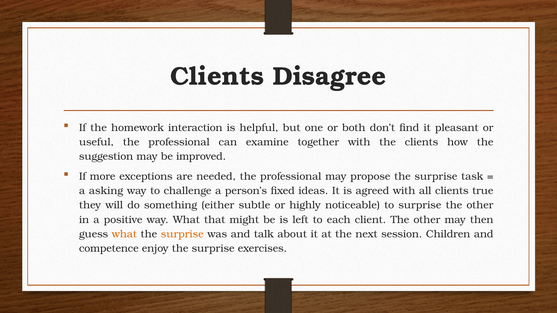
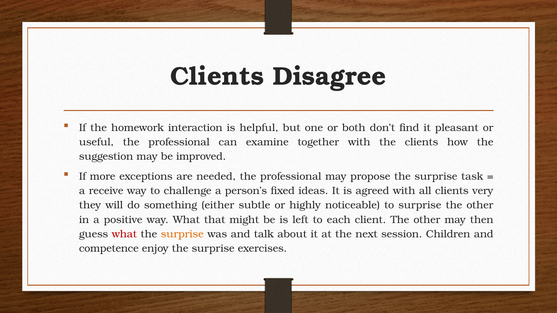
asking: asking -> receive (106, 191)
true: true -> very (483, 191)
what colour: orange -> red (124, 234)
